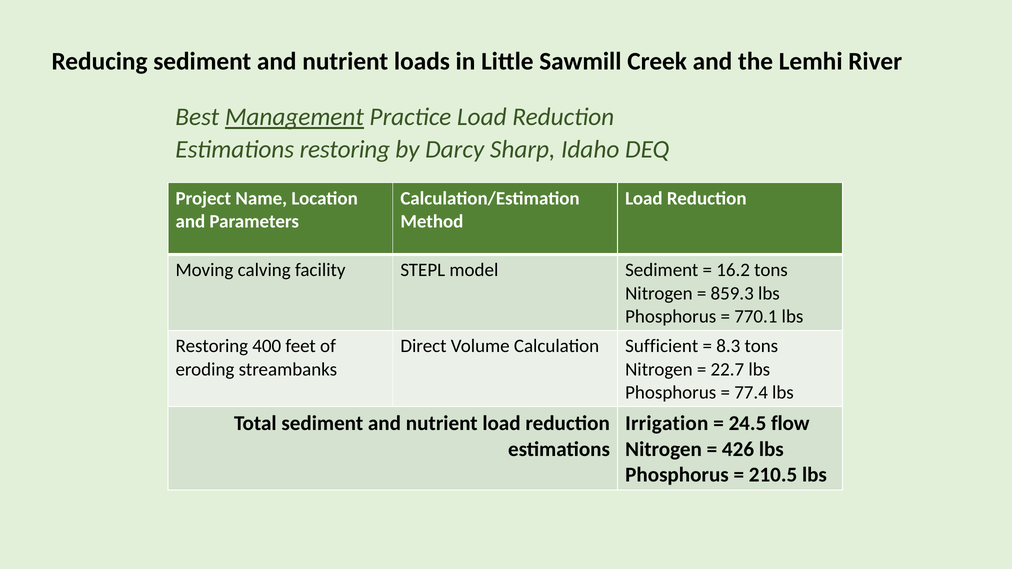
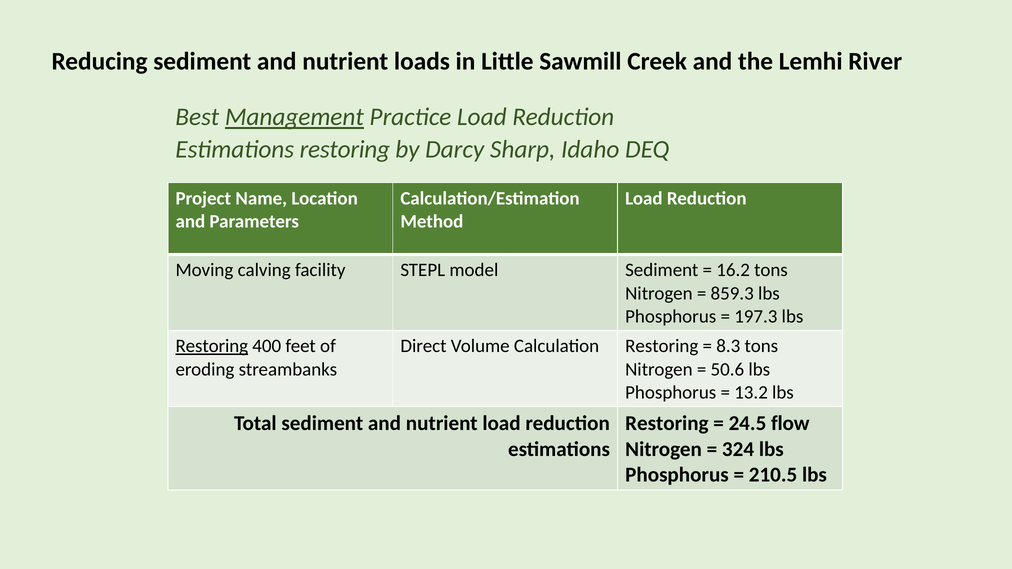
770.1: 770.1 -> 197.3 (756, 317)
Restoring underline: none -> present (212, 346)
Calculation Sufficient: Sufficient -> Restoring (662, 346)
22.7: 22.7 -> 50.6 (727, 369)
77.4: 77.4 -> 13.2 (751, 393)
Irrigation: Irrigation -> Restoring (667, 424)
426: 426 -> 324 (738, 449)
